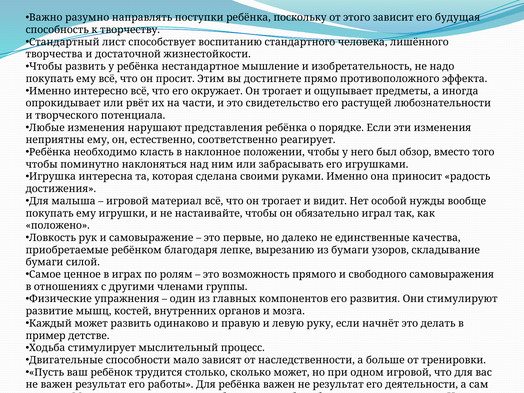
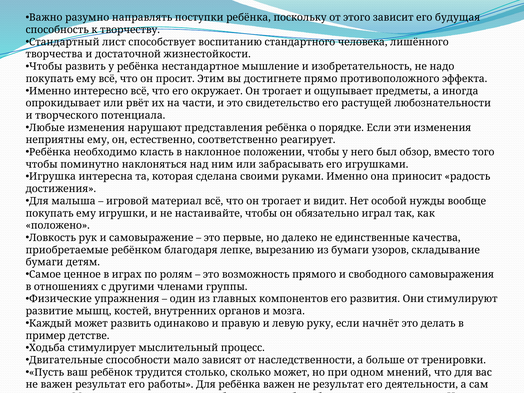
силой: силой -> детям (83, 262)
одном игровой: игровой -> мнений (409, 372)
